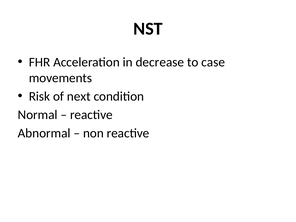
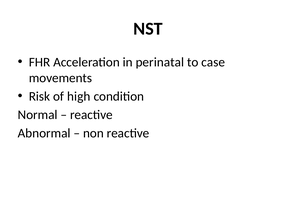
decrease: decrease -> perinatal (160, 62)
next: next -> high (79, 96)
